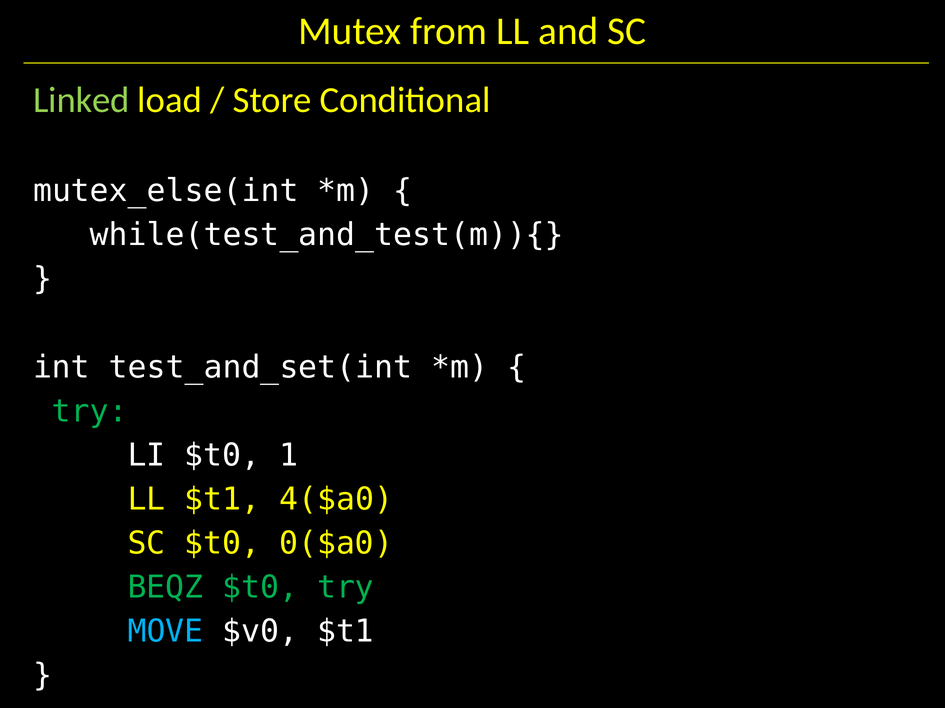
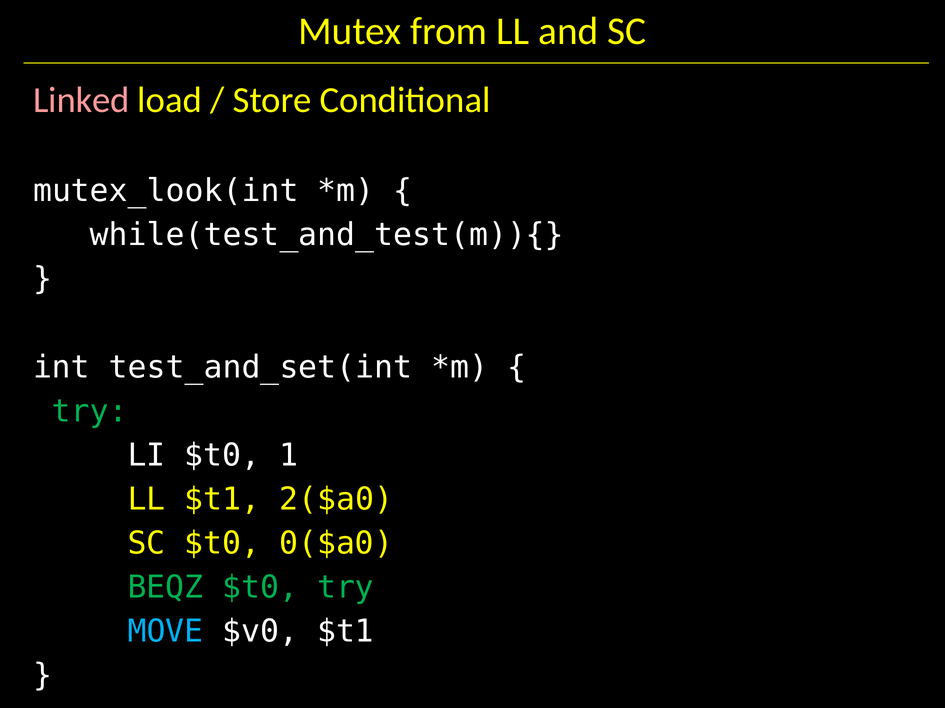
Linked colour: light green -> pink (81, 100)
mutex_else(int: mutex_else(int -> mutex_look(int (166, 191)
4($a0: 4($a0 -> 2($a0 (336, 500)
